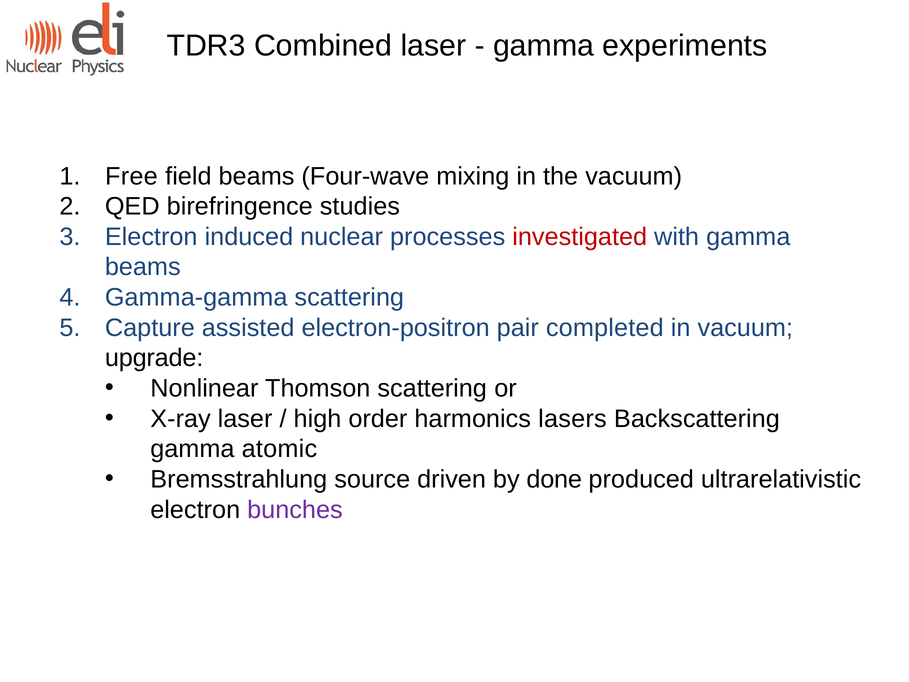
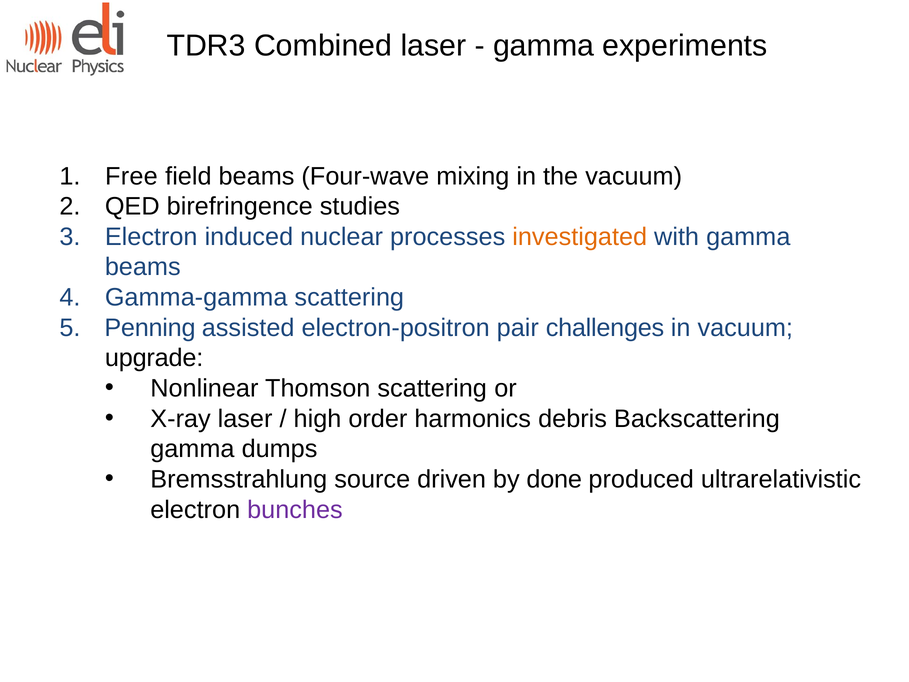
investigated colour: red -> orange (580, 237)
Capture: Capture -> Penning (150, 328)
completed: completed -> challenges (605, 328)
lasers: lasers -> debris (573, 419)
atomic: atomic -> dumps (280, 449)
